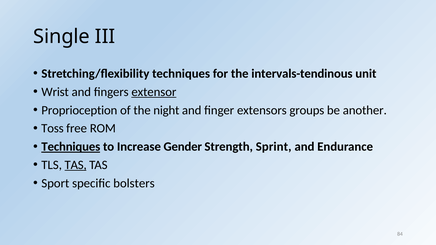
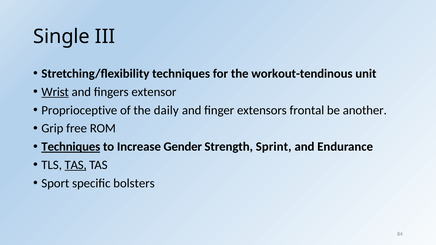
intervals-tendinous: intervals-tendinous -> workout-tendinous (302, 74)
Wrist underline: none -> present (55, 92)
extensor underline: present -> none (154, 92)
Proprioception: Proprioception -> Proprioceptive (79, 110)
night: night -> daily (166, 110)
groups: groups -> frontal (307, 110)
Toss: Toss -> Grip (52, 129)
